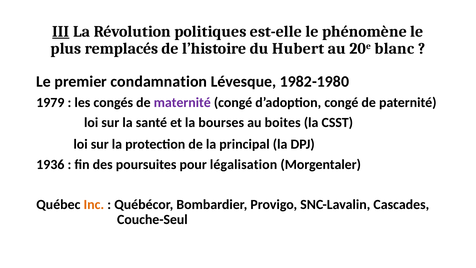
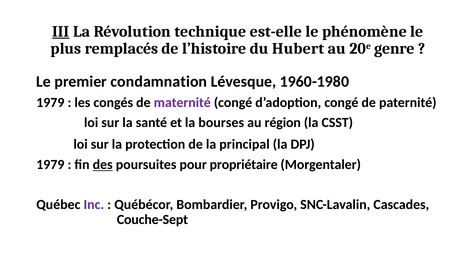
politiques: politiques -> technique (210, 31)
blanc: blanc -> genre (395, 49)
1982-1980: 1982-1980 -> 1960-1980 (314, 82)
boites: boites -> région (283, 122)
1936: 1936 -> 1979 (50, 164)
des underline: none -> present (103, 164)
légalisation: légalisation -> propriétaire (244, 164)
Inc colour: orange -> purple (94, 204)
Couche-Seul: Couche-Seul -> Couche-Sept (152, 219)
